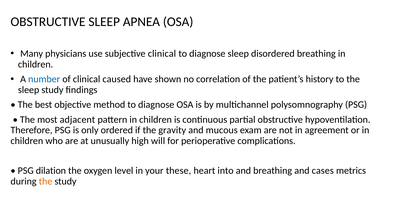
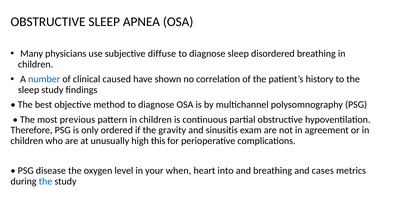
subjective clinical: clinical -> diffuse (162, 54)
adjacent: adjacent -> previous (77, 120)
mucous: mucous -> sinusitis (222, 130)
will: will -> this (158, 141)
dilation: dilation -> disease (51, 171)
these: these -> when (179, 171)
the colour: orange -> blue (46, 182)
